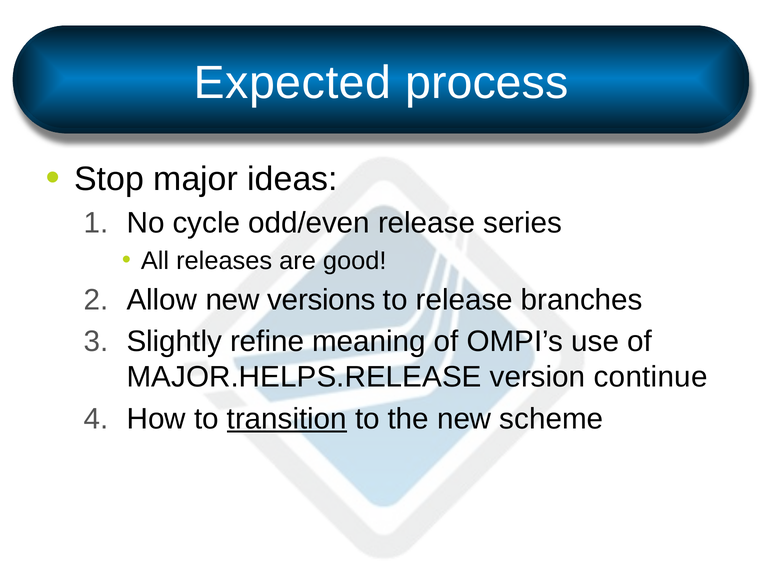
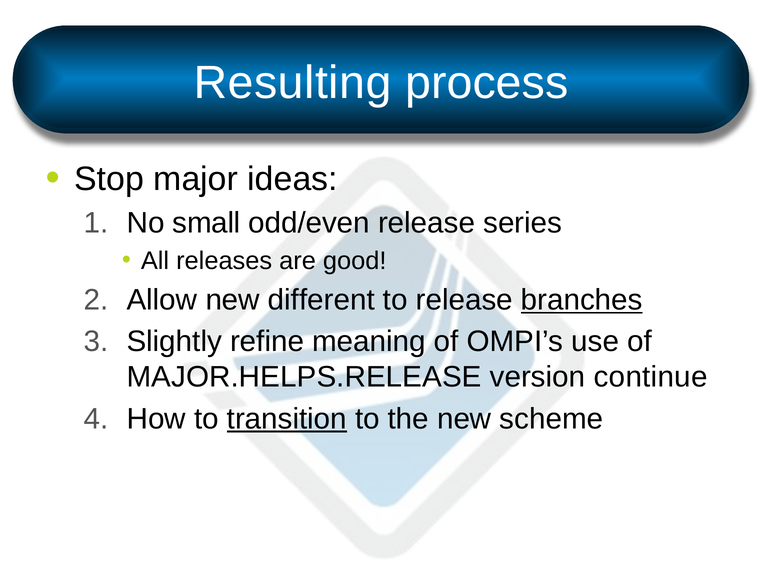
Expected: Expected -> Resulting (293, 83)
cycle: cycle -> small (206, 223)
versions: versions -> different (321, 300)
branches underline: none -> present (582, 300)
